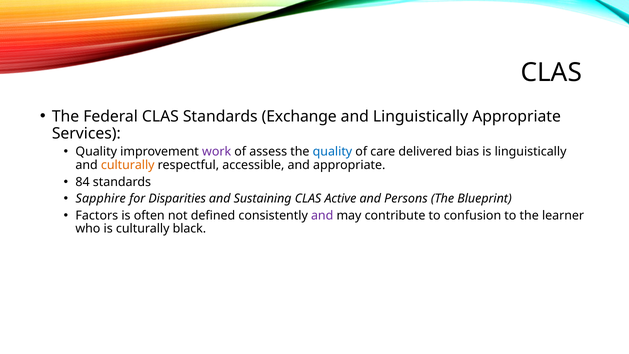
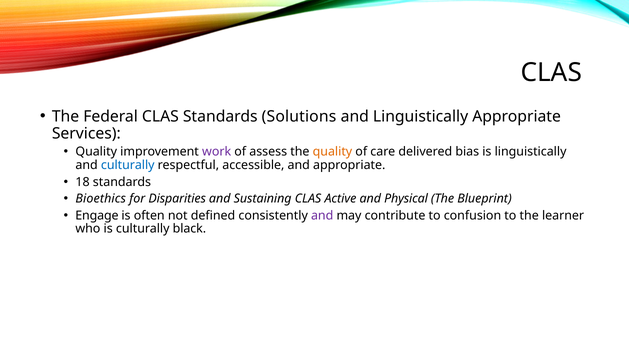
Exchange: Exchange -> Solutions (299, 116)
quality colour: blue -> orange (332, 152)
culturally colour: orange -> blue (128, 165)
84: 84 -> 18 (83, 182)
Sapphire: Sapphire -> Bioethics (101, 199)
Persons: Persons -> Physical (406, 199)
Factors: Factors -> Engage (97, 215)
